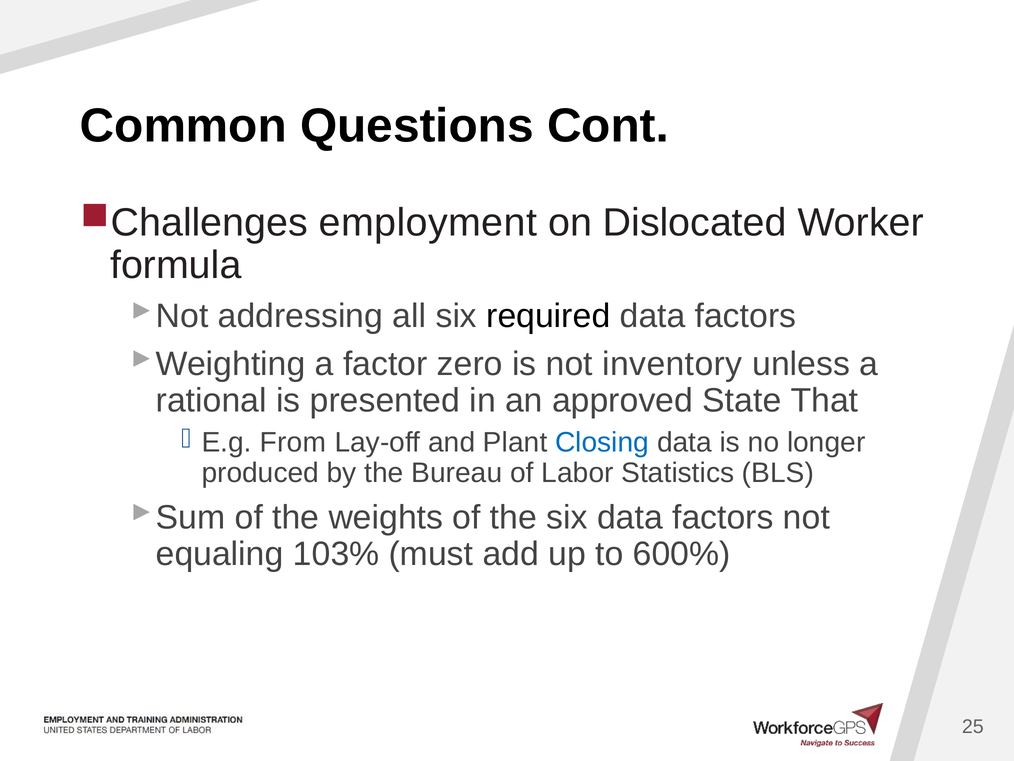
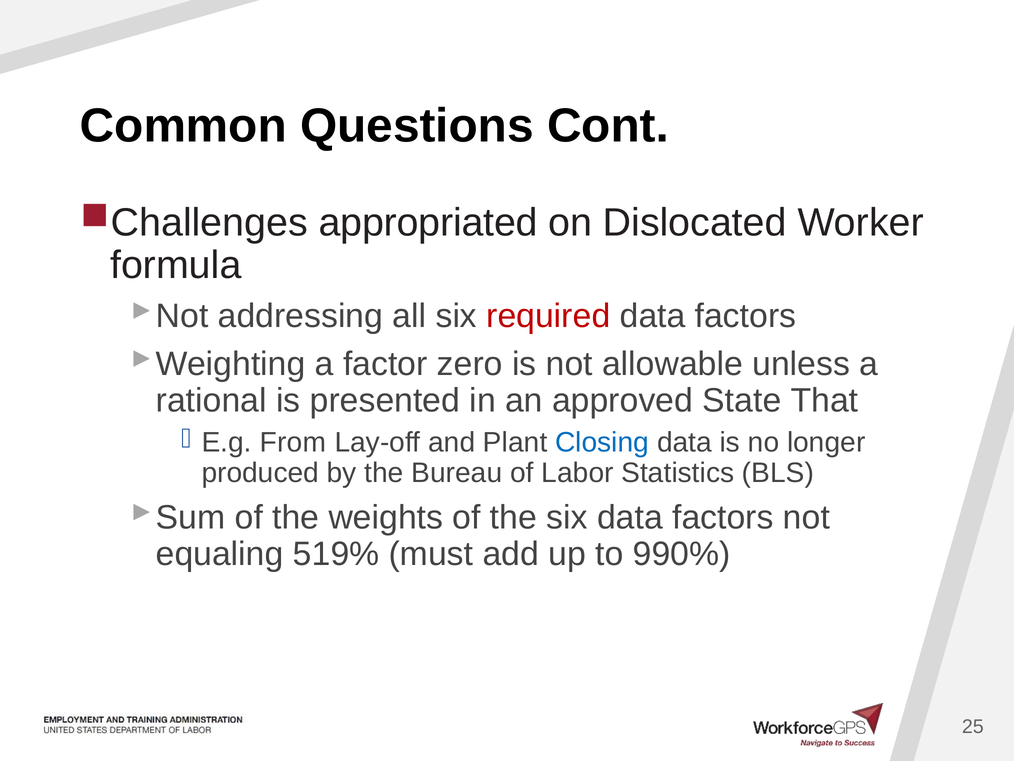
employment: employment -> appropriated (428, 222)
required colour: black -> red (548, 316)
inventory: inventory -> allowable (673, 364)
103%: 103% -> 519% (336, 554)
600%: 600% -> 990% (682, 554)
